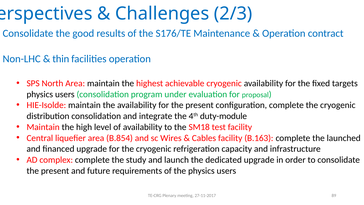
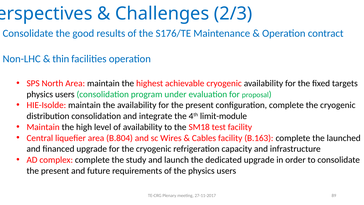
duty-module: duty-module -> limit-module (223, 116)
B.854: B.854 -> B.804 (120, 138)
